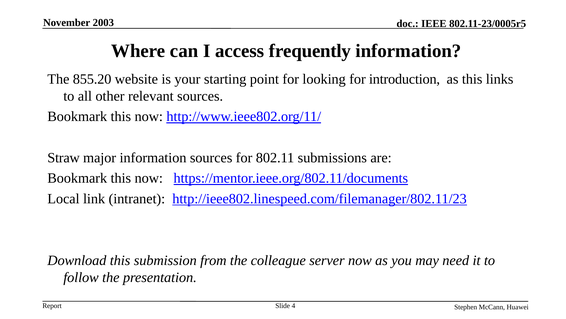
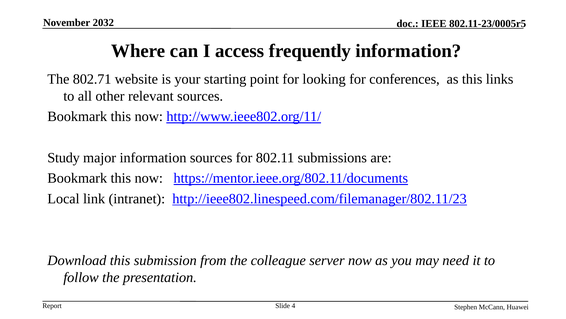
2003: 2003 -> 2032 (103, 23)
855.20: 855.20 -> 802.71 (92, 79)
introduction: introduction -> conferences (404, 79)
Straw: Straw -> Study (64, 157)
